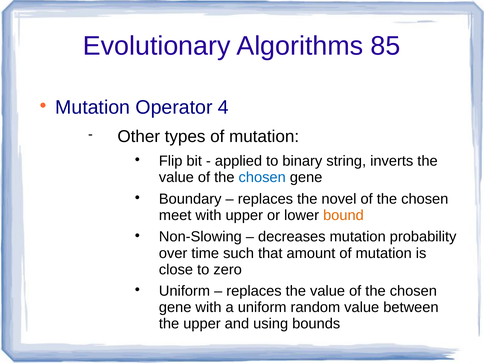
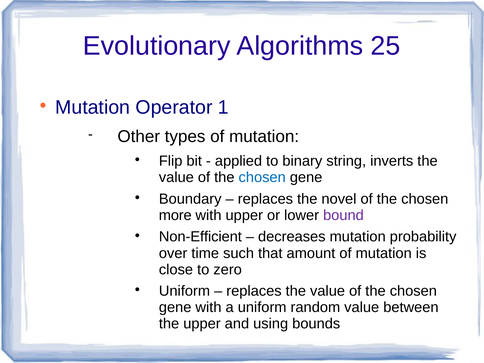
85: 85 -> 25 (385, 46)
4: 4 -> 1 (223, 107)
meet: meet -> more (175, 215)
bound colour: orange -> purple (343, 215)
Non-Slowing: Non-Slowing -> Non-Efficient (200, 237)
